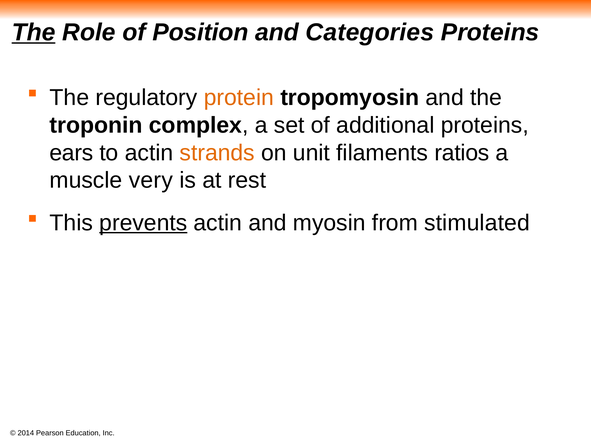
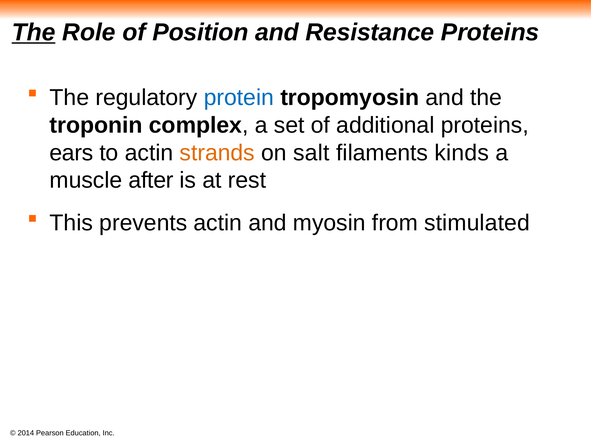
Categories: Categories -> Resistance (370, 32)
protein colour: orange -> blue (239, 98)
unit: unit -> salt (311, 153)
ratios: ratios -> kinds (462, 153)
very: very -> after (151, 180)
prevents underline: present -> none (143, 223)
